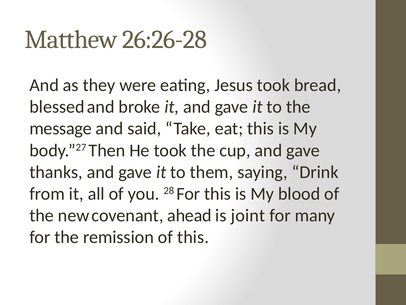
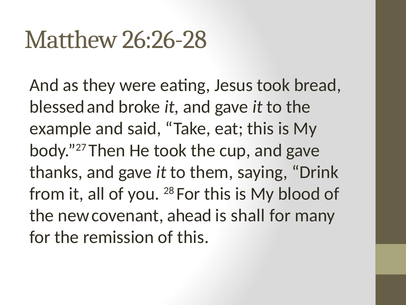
message: message -> example (61, 128)
joint: joint -> shall (248, 215)
